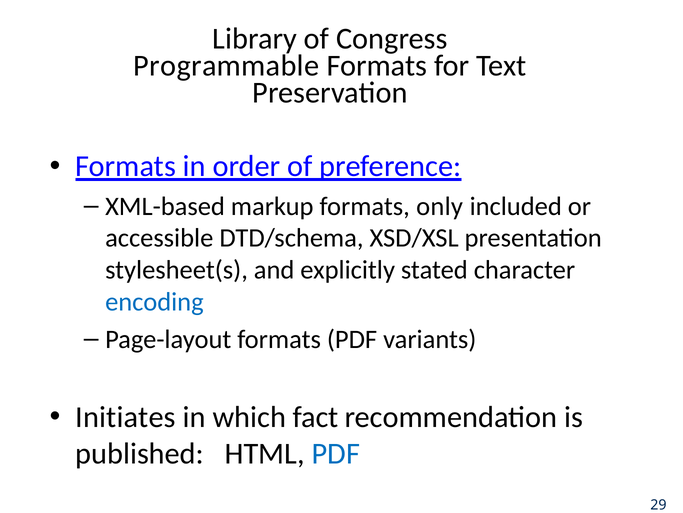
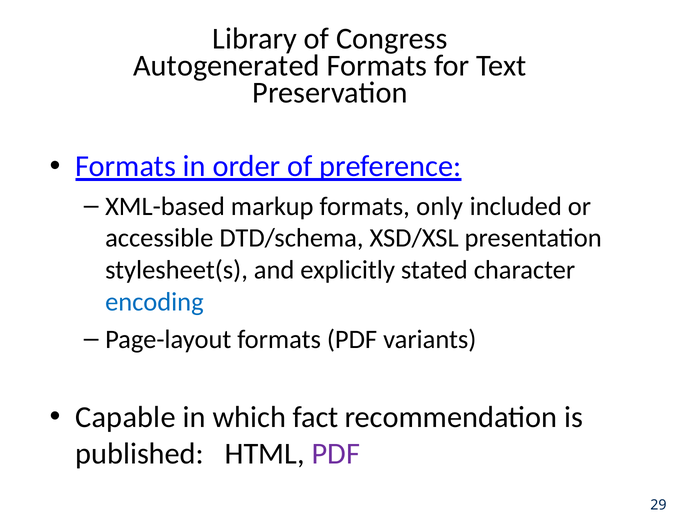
Programmable: Programmable -> Autogenerated (227, 66)
Initiates: Initiates -> Capable (126, 417)
PDF colour: blue -> purple (336, 453)
